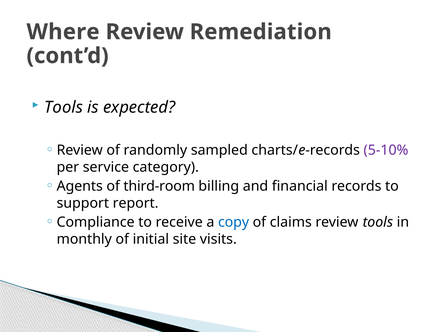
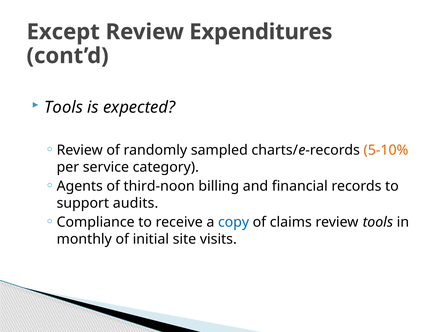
Where: Where -> Except (63, 32)
Remediation: Remediation -> Expenditures (261, 32)
5-10% colour: purple -> orange (386, 150)
third-room: third-room -> third-noon (159, 186)
report: report -> audits (136, 203)
